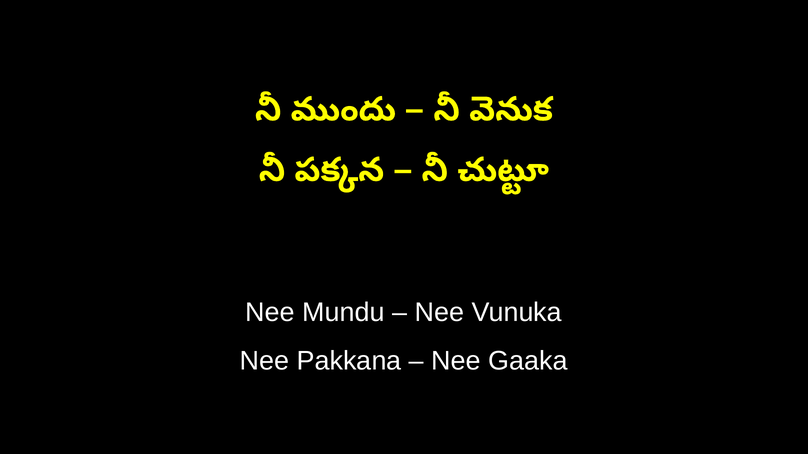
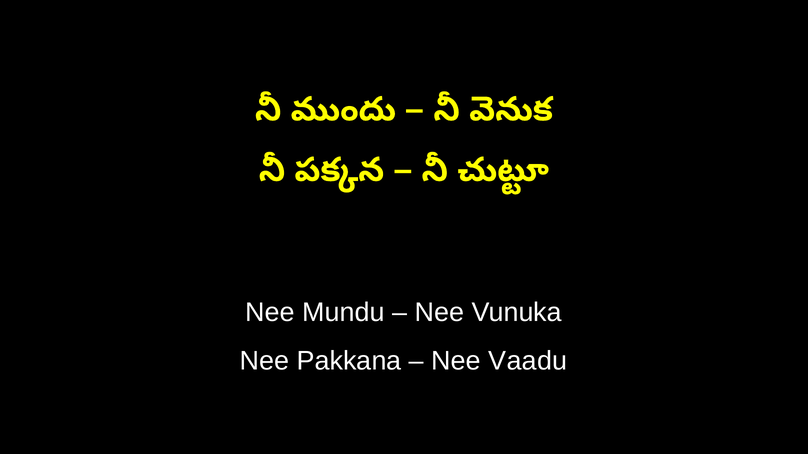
Gaaka: Gaaka -> Vaadu (528, 361)
